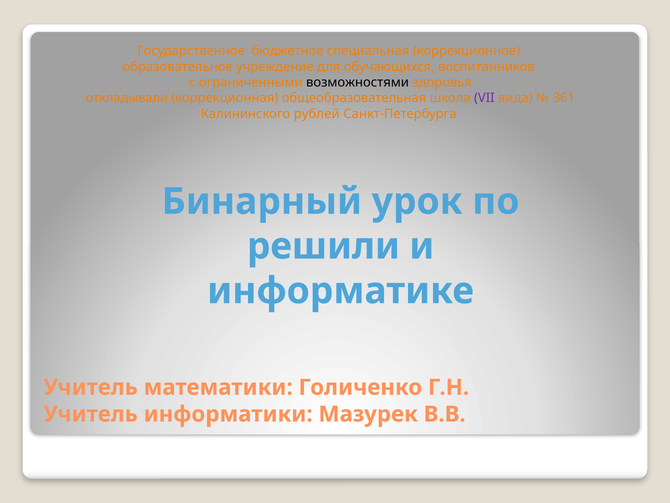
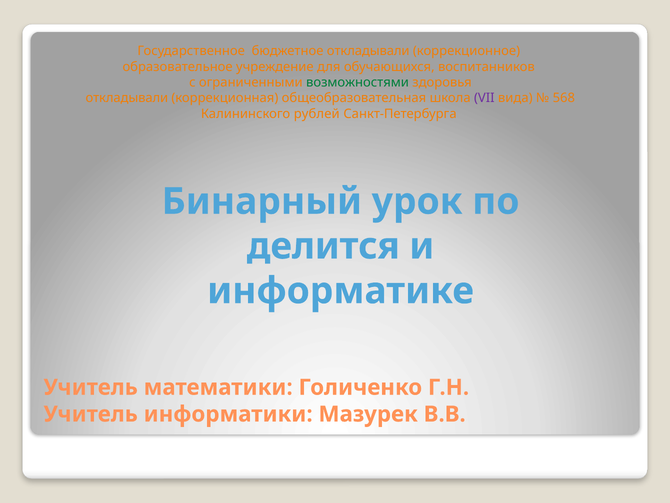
бюджетное специальная: специальная -> откладывали (368, 51)
возможностями colour: black -> green (357, 82)
361: 361 -> 568 (564, 98)
решили: решили -> делится (323, 246)
